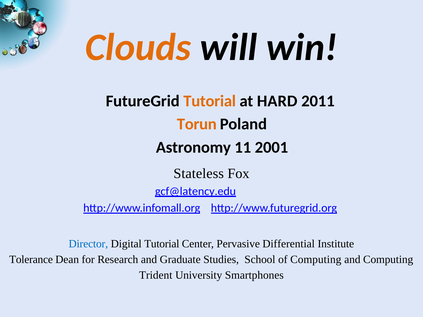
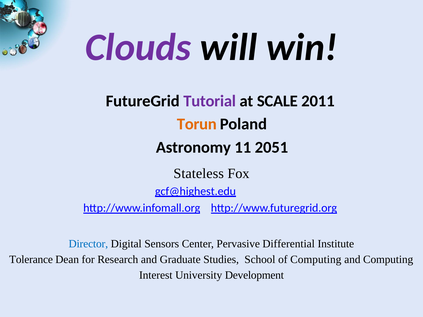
Clouds colour: orange -> purple (138, 47)
Tutorial colour: orange -> purple (210, 101)
HARD: HARD -> SCALE (277, 101)
2001: 2001 -> 2051 (271, 147)
gcf@latency.edu: gcf@latency.edu -> gcf@highest.edu (195, 191)
Digital Tutorial: Tutorial -> Sensors (162, 244)
Trident: Trident -> Interest (156, 275)
Smartphones: Smartphones -> Development (254, 275)
